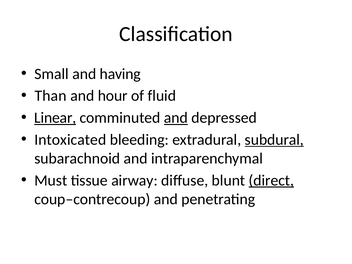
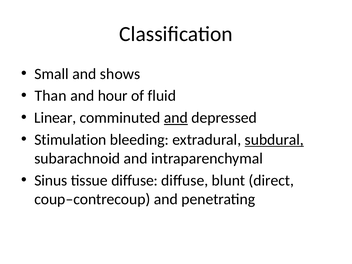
having: having -> shows (120, 74)
Linear underline: present -> none (55, 118)
Intoxicated: Intoxicated -> Stimulation (70, 140)
Must: Must -> Sinus (51, 180)
tissue airway: airway -> diffuse (135, 180)
direct underline: present -> none (271, 180)
